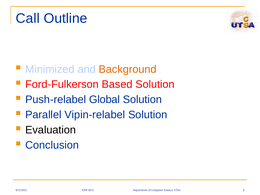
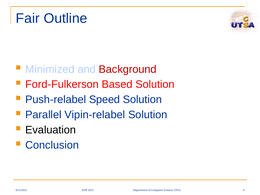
Call: Call -> Fair (28, 18)
Background colour: orange -> red (128, 69)
Global: Global -> Speed (105, 100)
